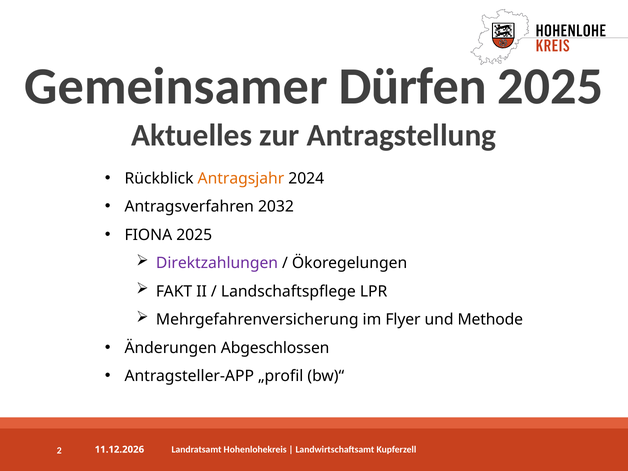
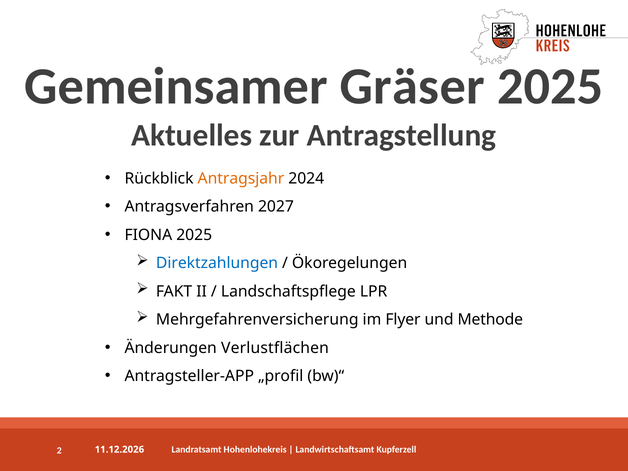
Dürfen: Dürfen -> Gräser (412, 87)
2032: 2032 -> 2027 (276, 207)
Direktzahlungen colour: purple -> blue (217, 263)
Abgeschlossen: Abgeschlossen -> Verlustflächen (275, 348)
